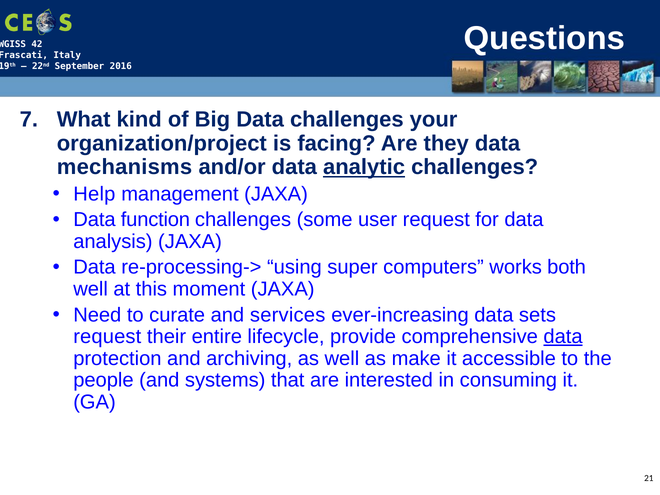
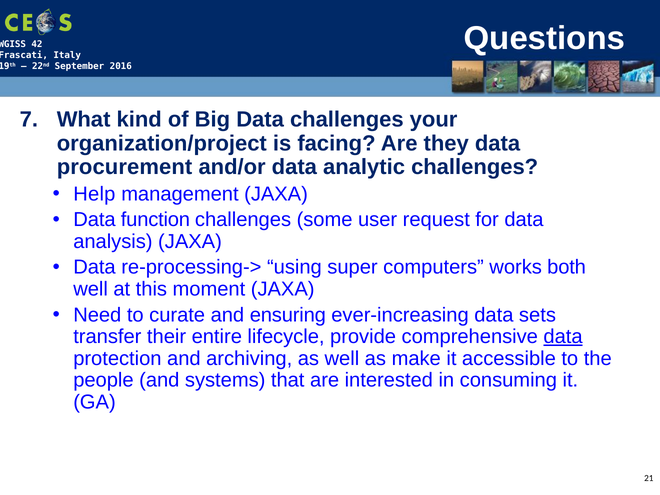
mechanisms: mechanisms -> procurement (125, 167)
analytic underline: present -> none (364, 167)
services: services -> ensuring (288, 315)
request: request -> transfer (107, 337)
